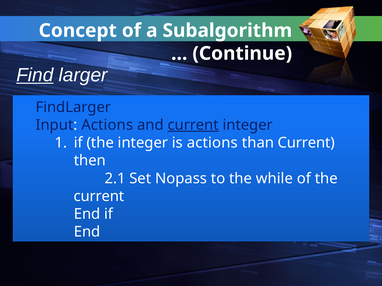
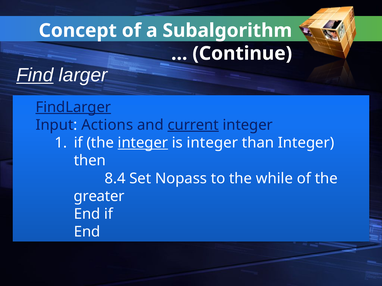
FindLarger underline: none -> present (73, 107)
integer underline: none -> present (143, 143)
is actions: actions -> integer (212, 143)
than Current: Current -> Integer (306, 143)
2.1: 2.1 -> 8.4 (115, 179)
current: current -> greater (99, 197)
